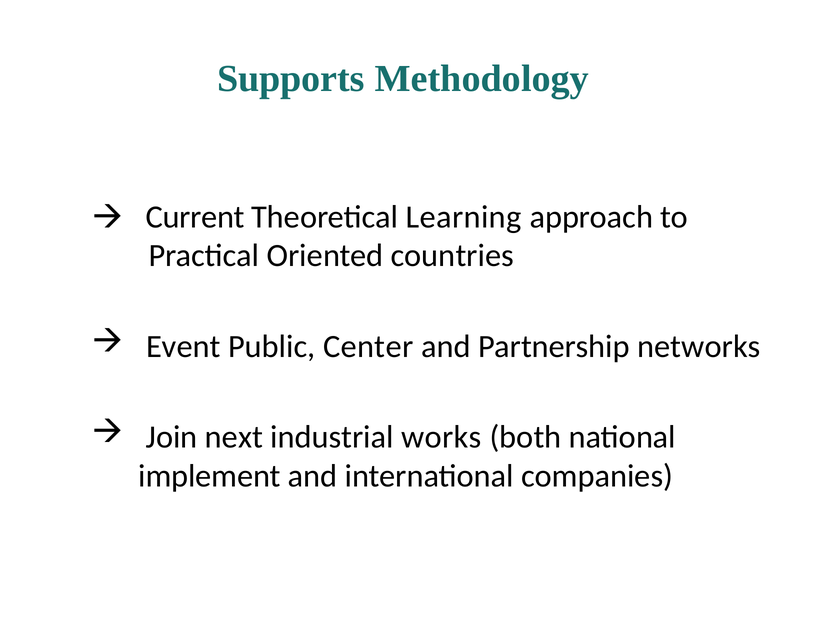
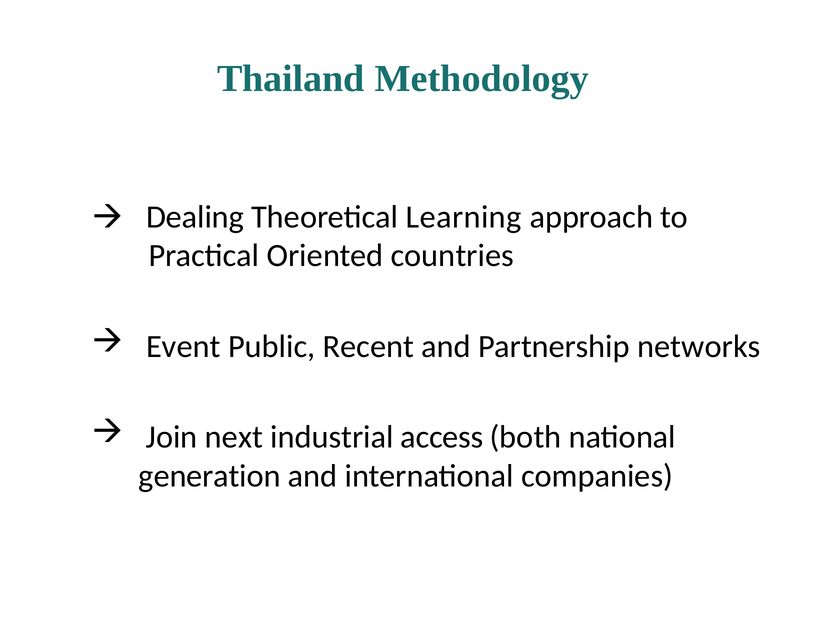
Supports: Supports -> Thailand (291, 79)
Current: Current -> Dealing (195, 217)
Center: Center -> Recent (368, 347)
works: works -> access (442, 437)
implement: implement -> generation (210, 476)
